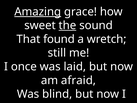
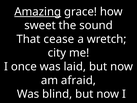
the underline: present -> none (67, 25)
found: found -> cease (59, 39)
still: still -> city (57, 53)
